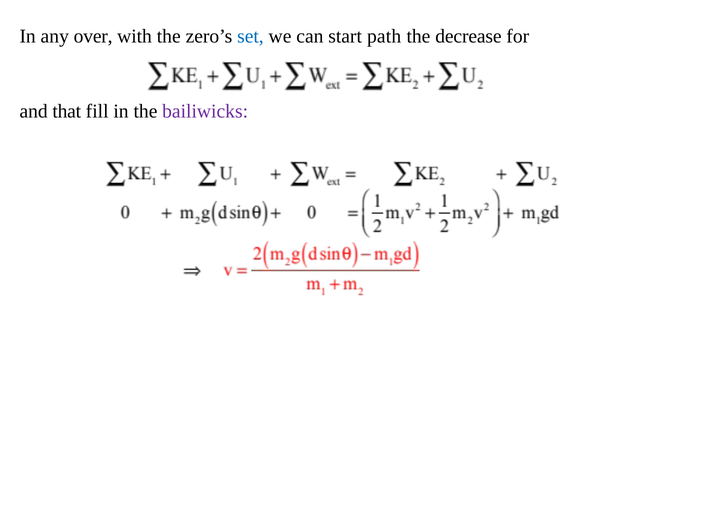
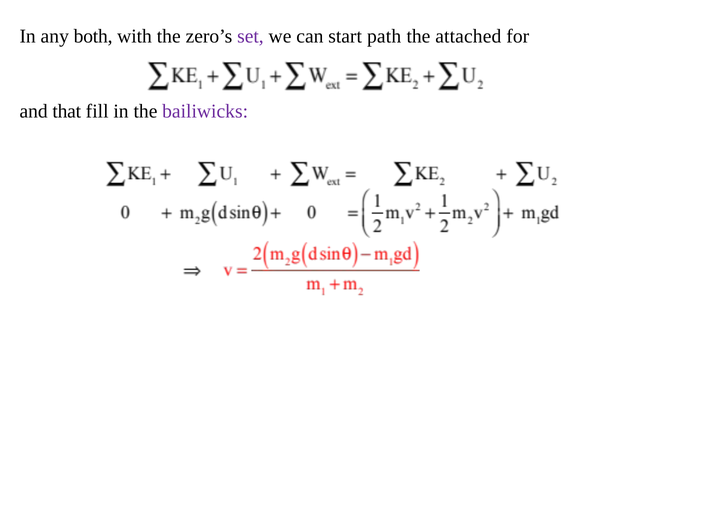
over: over -> both (93, 36)
set colour: blue -> purple (250, 36)
decrease: decrease -> attached (468, 36)
